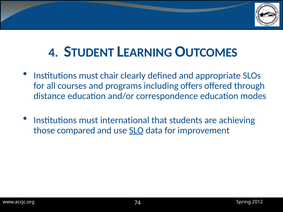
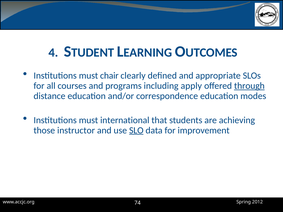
offers: offers -> apply (191, 86)
through underline: none -> present (249, 86)
compared: compared -> instructor (76, 130)
